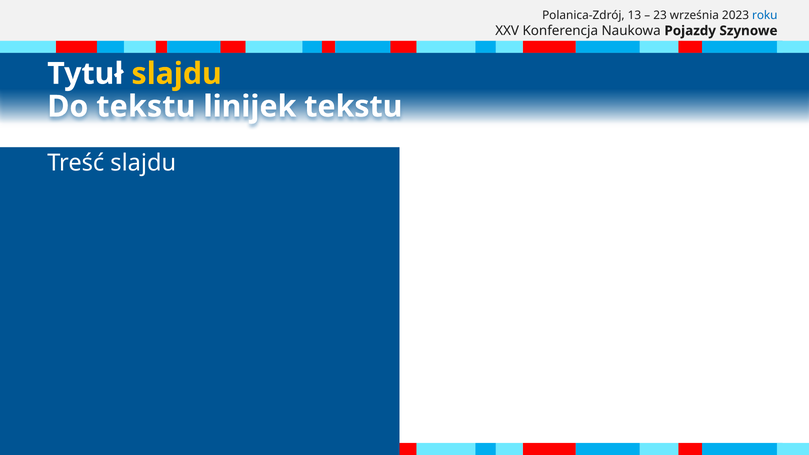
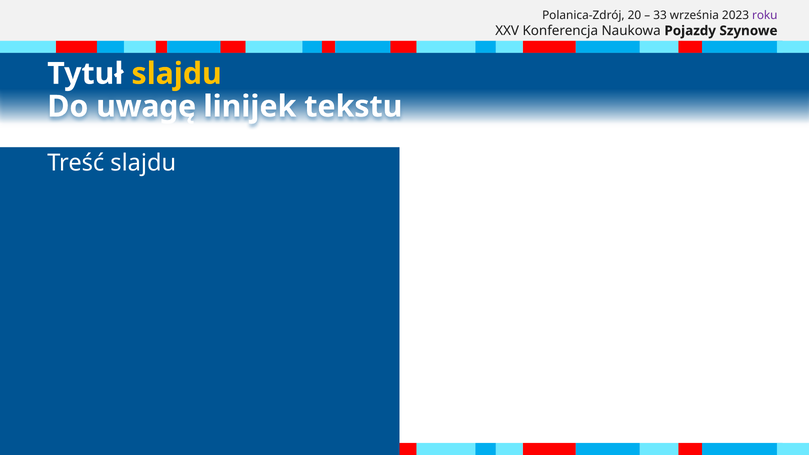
13: 13 -> 20 (634, 15)
23: 23 -> 33 (660, 15)
roku colour: blue -> purple (765, 15)
Do tekstu: tekstu -> uwagę (146, 107)
